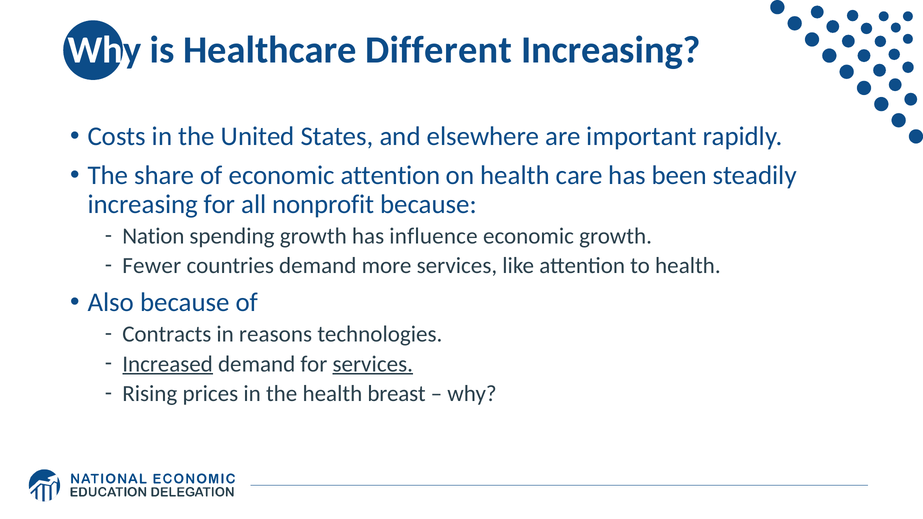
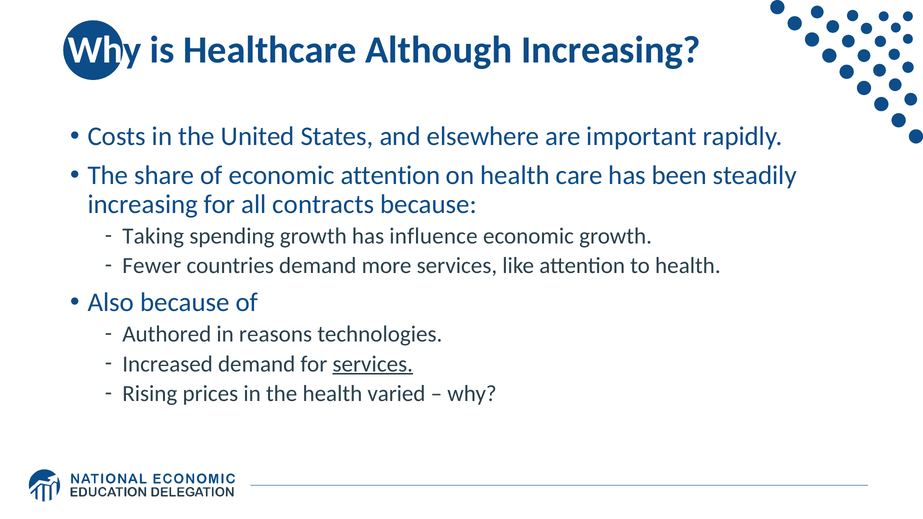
Different: Different -> Although (439, 50)
nonprofit: nonprofit -> contracts (323, 204)
Nation: Nation -> Taking (153, 236)
Contracts: Contracts -> Authored (167, 334)
Increased underline: present -> none (168, 364)
breast: breast -> varied (396, 394)
